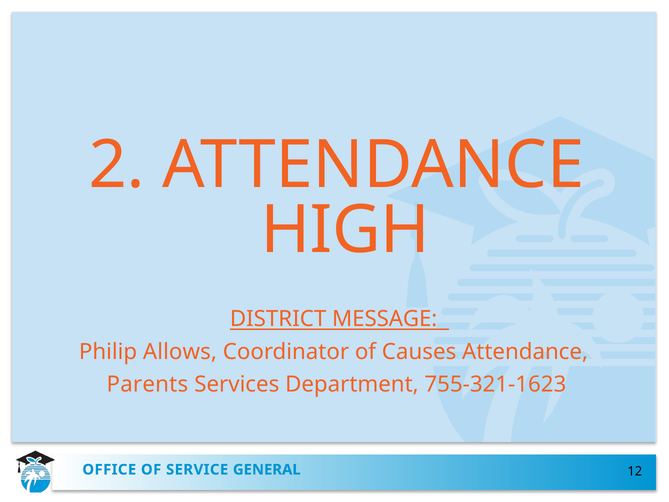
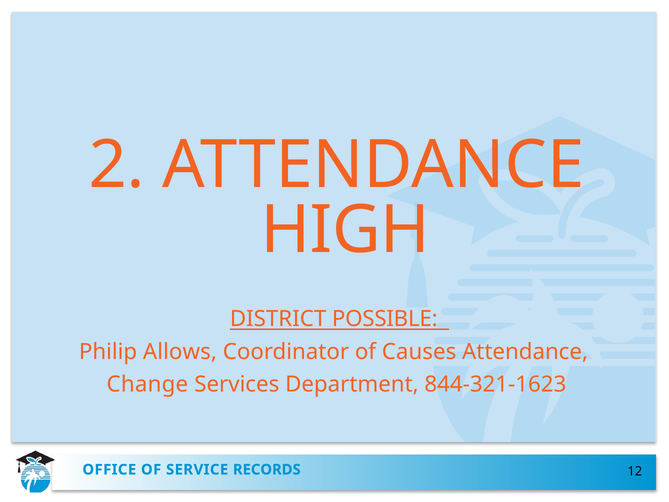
MESSAGE: MESSAGE -> POSSIBLE (385, 319)
Parents: Parents -> Change (147, 384)
755-321-1623: 755-321-1623 -> 844-321-1623 (495, 384)
GENERAL: GENERAL -> RECORDS (267, 469)
